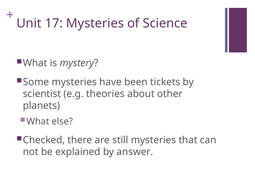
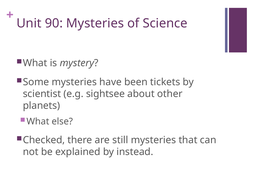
17: 17 -> 90 (54, 23)
theories: theories -> sightsee (105, 94)
answer: answer -> instead (135, 152)
